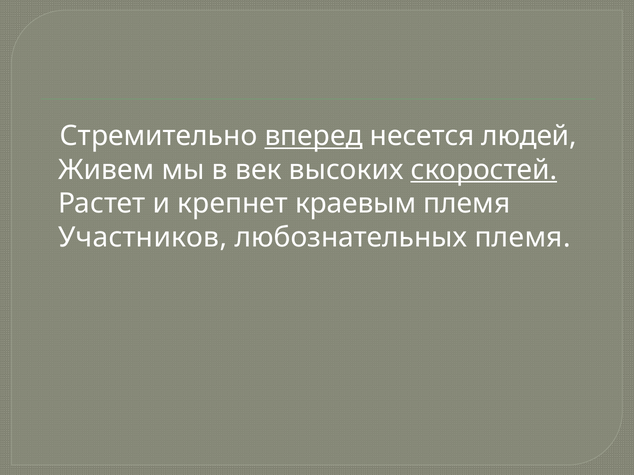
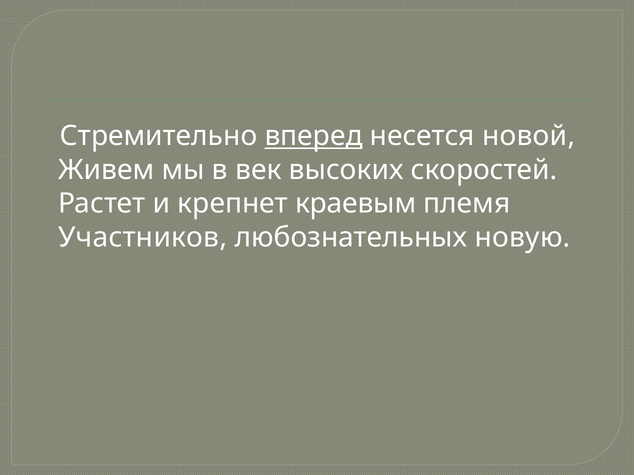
людей: людей -> новой (529, 136)
скоростей underline: present -> none (484, 170)
любознательных племя: племя -> новую (523, 238)
